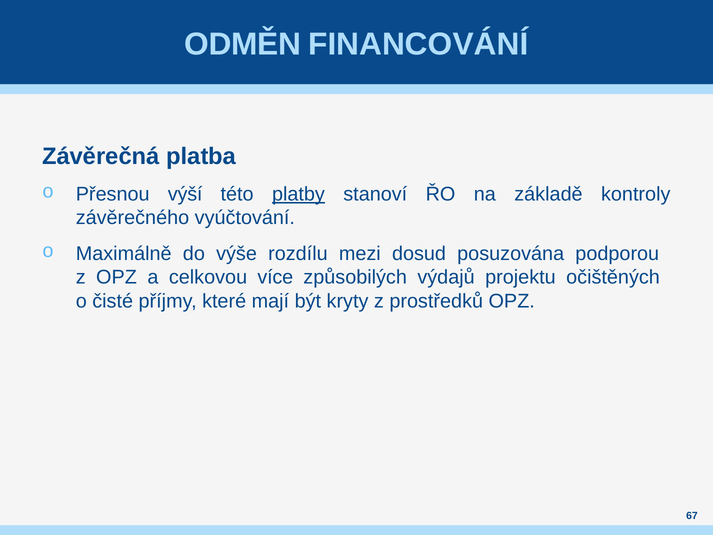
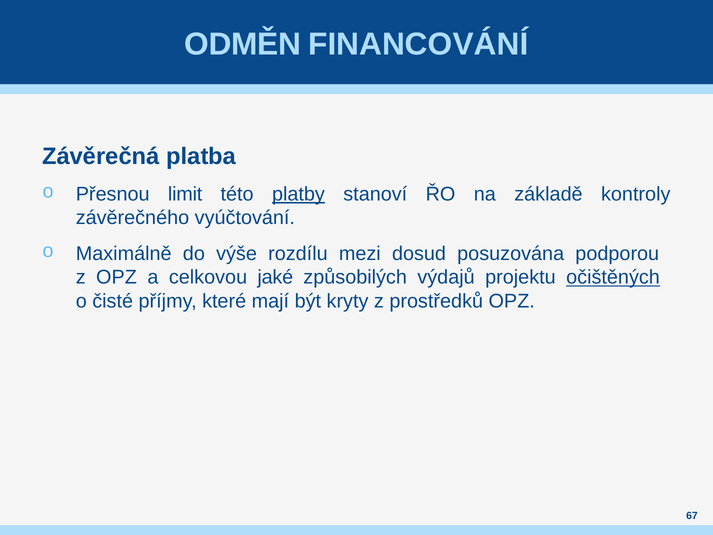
výší: výší -> limit (185, 194)
více: více -> jaké (275, 277)
očištěných underline: none -> present (613, 277)
